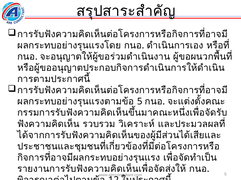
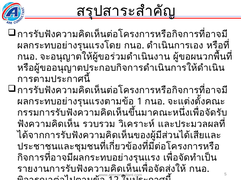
5: 5 -> 1 (140, 102)
